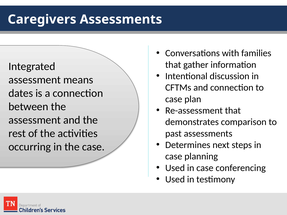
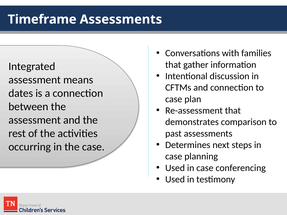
Caregivers: Caregivers -> Timeframe (42, 19)
